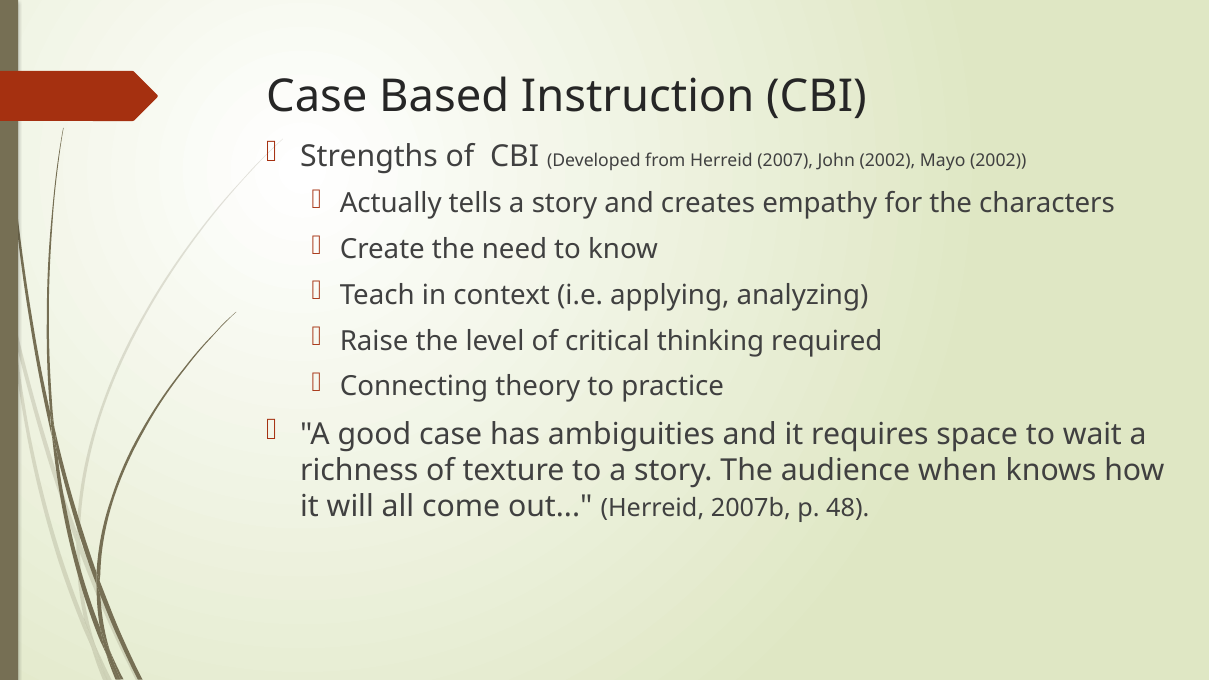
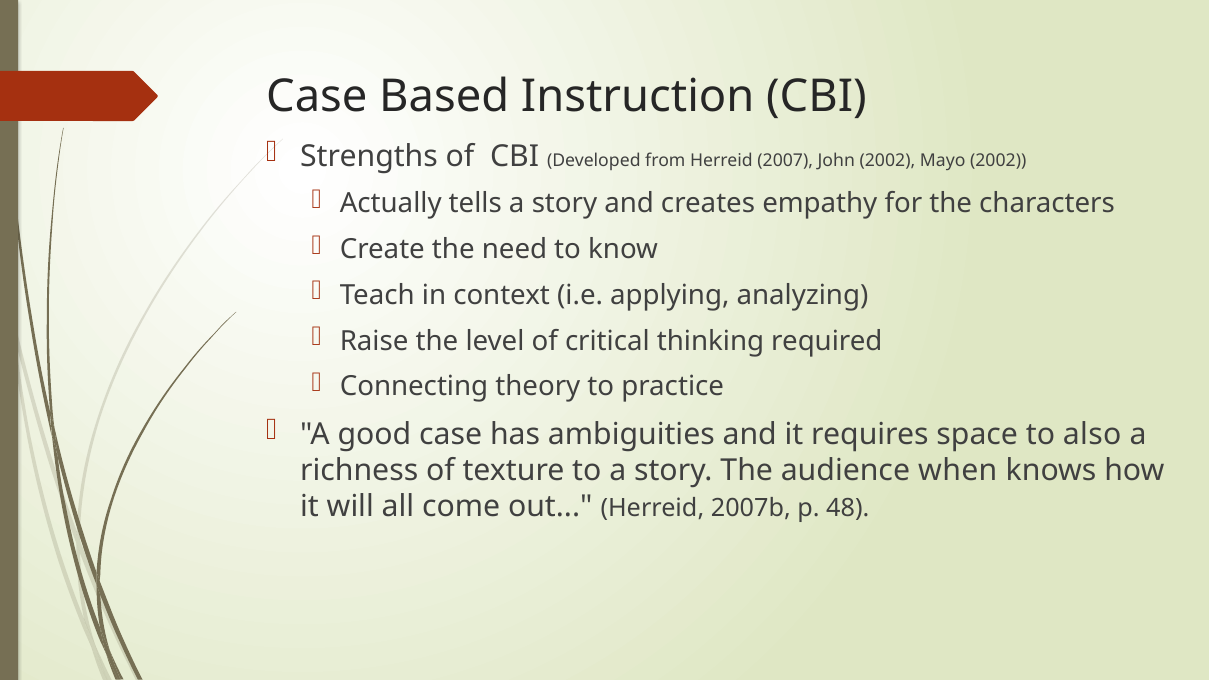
wait: wait -> also (1092, 434)
